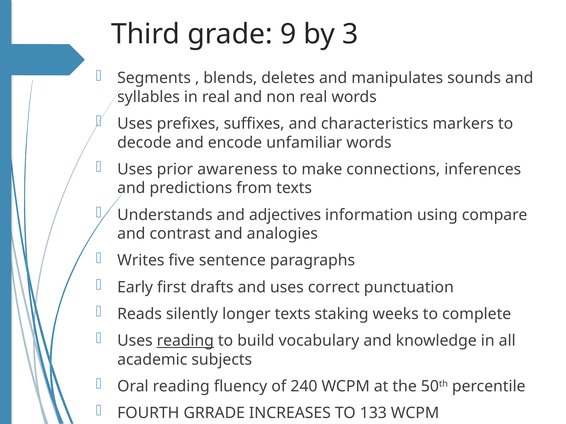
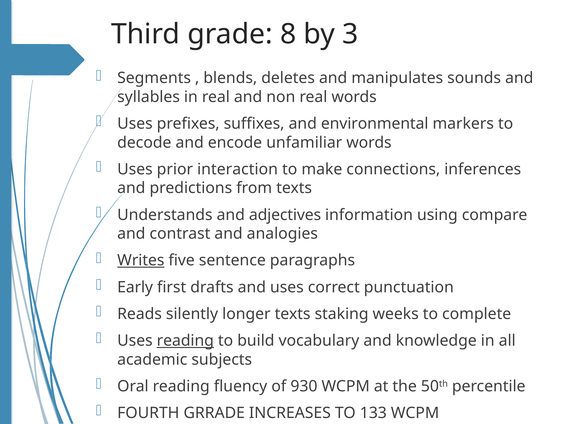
9: 9 -> 8 (288, 34)
characteristics: characteristics -> environmental (375, 124)
awareness: awareness -> interaction (238, 169)
Writes underline: none -> present (141, 261)
240: 240 -> 930 (304, 387)
